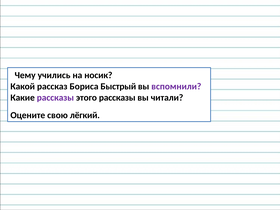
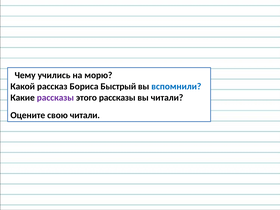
носик: носик -> морю (98, 75)
вспомнили colour: purple -> blue (176, 86)
свою лёгкий: лёгкий -> читали (85, 115)
